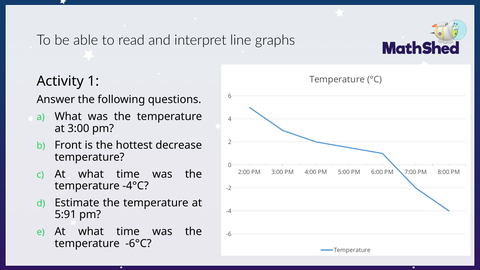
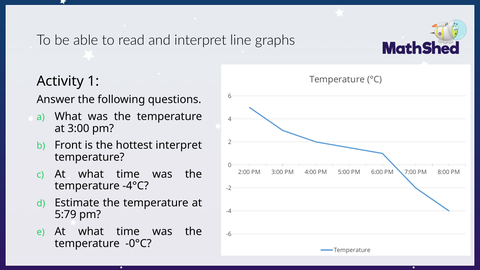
hottest decrease: decrease -> interpret (179, 145)
5:91: 5:91 -> 5:79 (65, 215)
-6°C: -6°C -> -0°C (138, 243)
